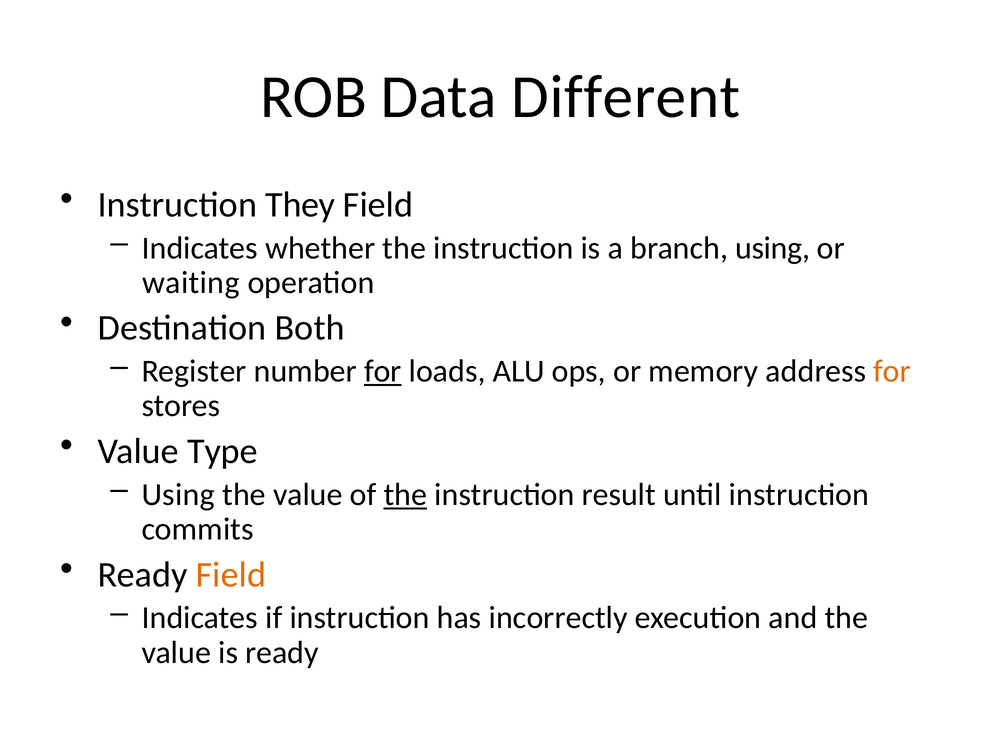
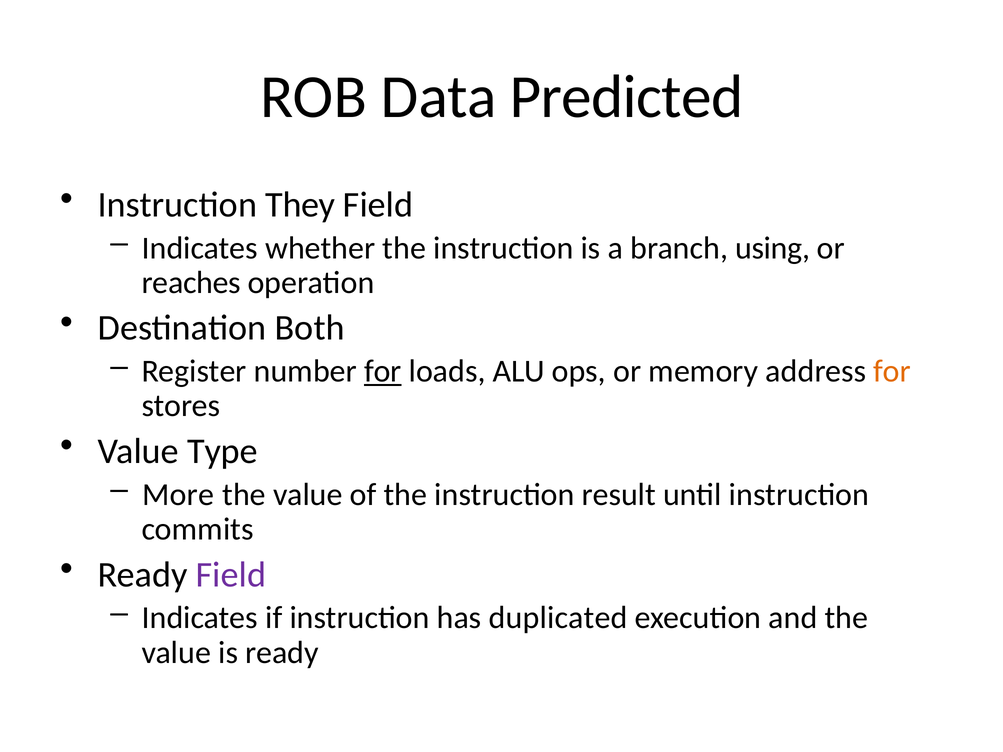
Different: Different -> Predicted (626, 97)
waiting: waiting -> reaches (191, 283)
Using: Using -> More (178, 495)
the underline: present -> none (405, 495)
Field colour: orange -> purple (231, 575)
incorrectly: incorrectly -> duplicated (558, 618)
